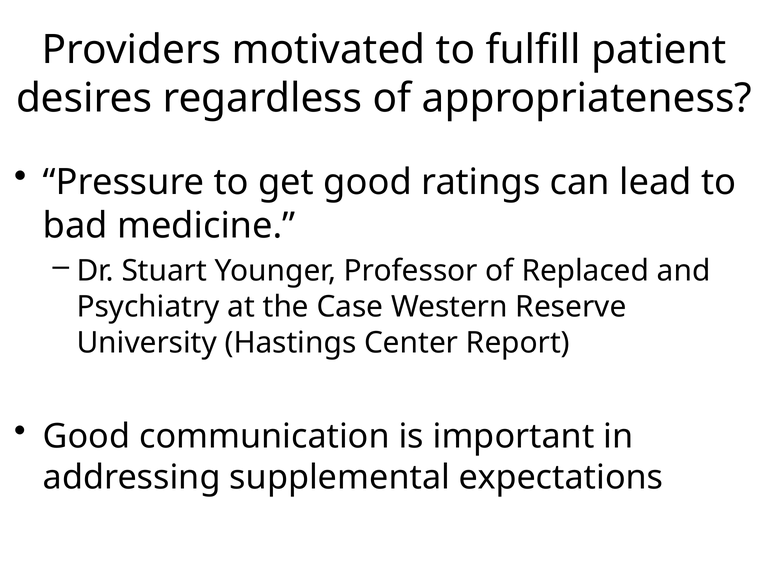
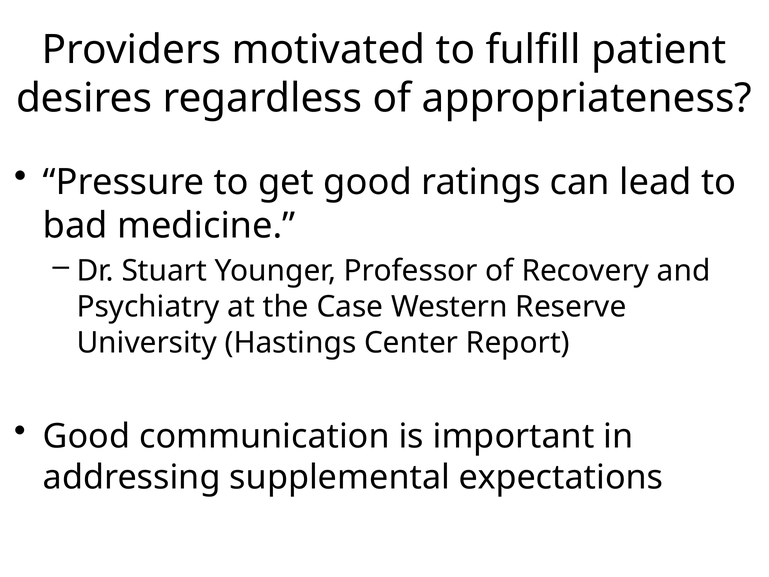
Replaced: Replaced -> Recovery (585, 271)
